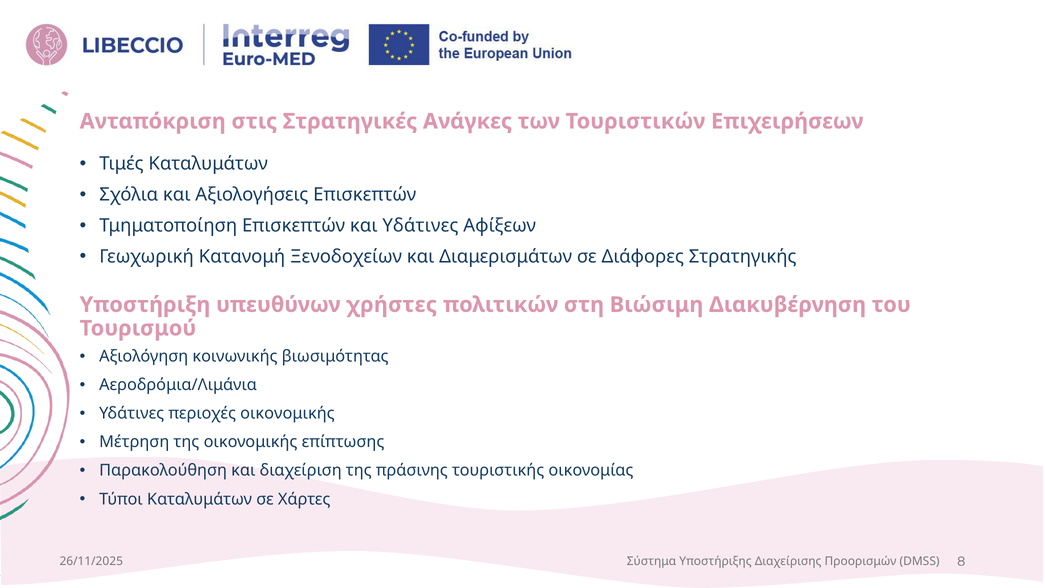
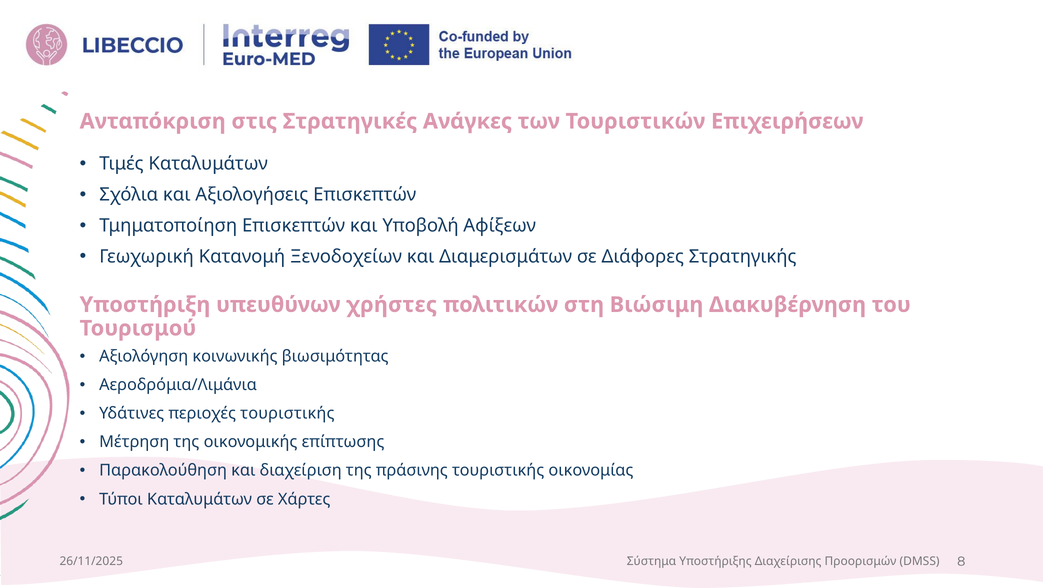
και Υδάτινες: Υδάτινες -> Υποβολή (421, 226)
περιοχές οικονομικής: οικονομικής -> τουριστικής (287, 413)
